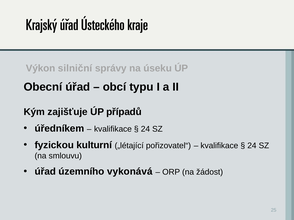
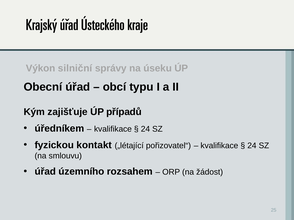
kulturní: kulturní -> kontakt (94, 145)
vykonává: vykonává -> rozsahem (130, 172)
